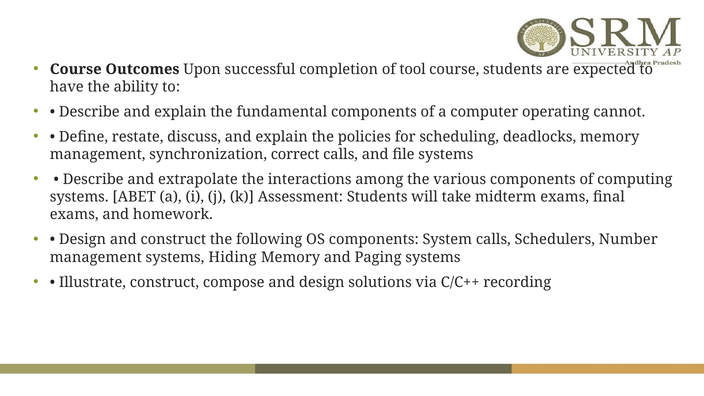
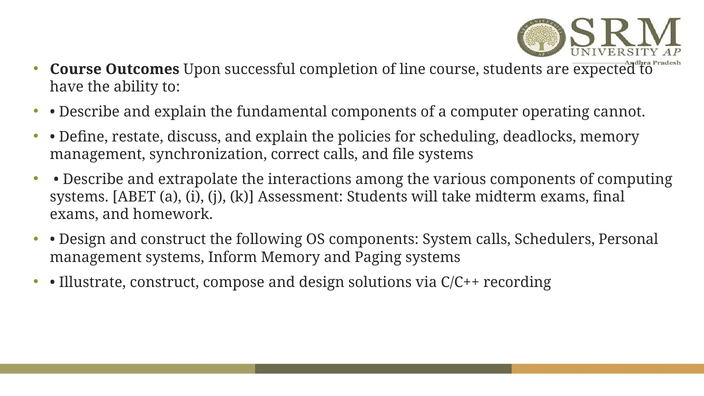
tool: tool -> line (413, 69)
Number: Number -> Personal (628, 240)
Hiding: Hiding -> Inform (233, 257)
